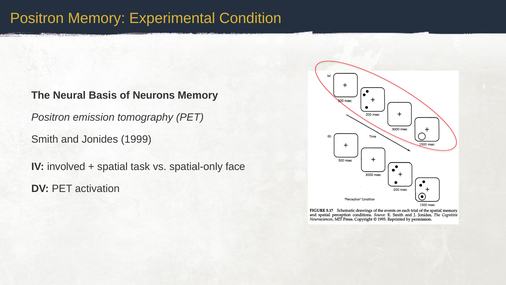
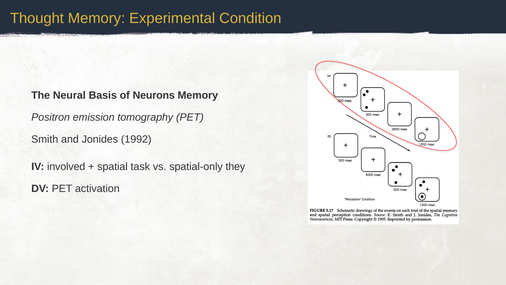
Positron: Positron -> Thought (37, 18)
1999: 1999 -> 1992 (136, 139)
face: face -> they (235, 167)
